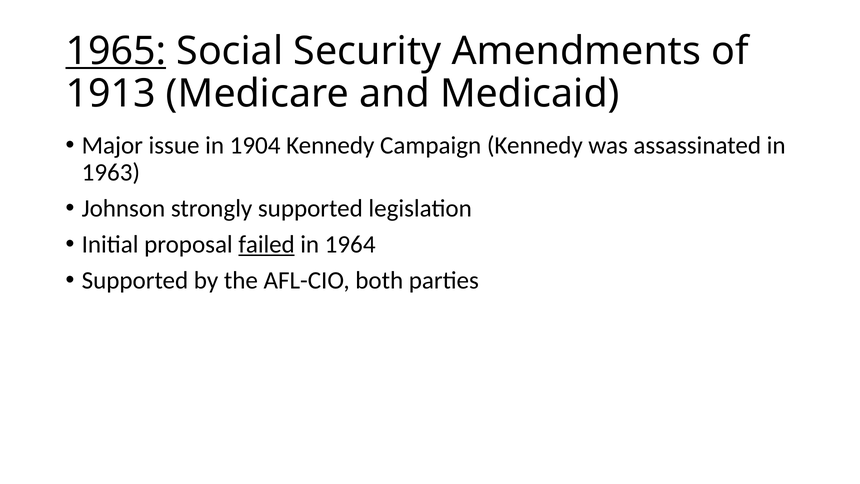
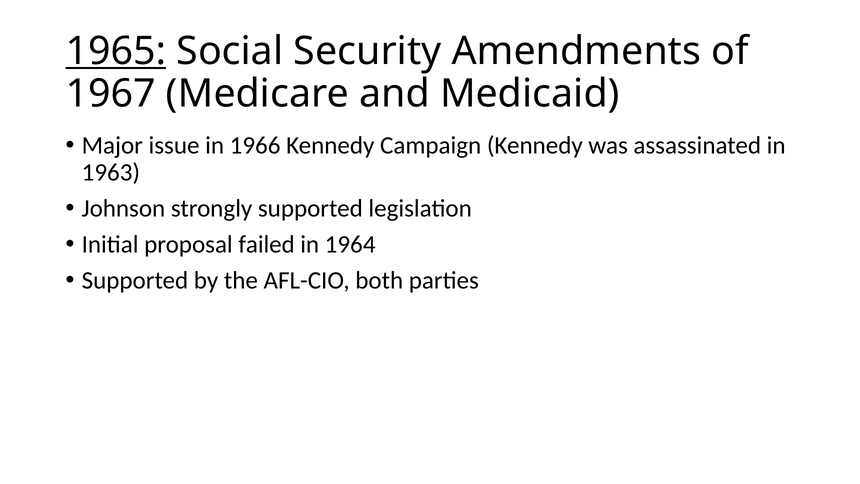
1913: 1913 -> 1967 (111, 94)
1904: 1904 -> 1966 (255, 145)
failed underline: present -> none (267, 244)
